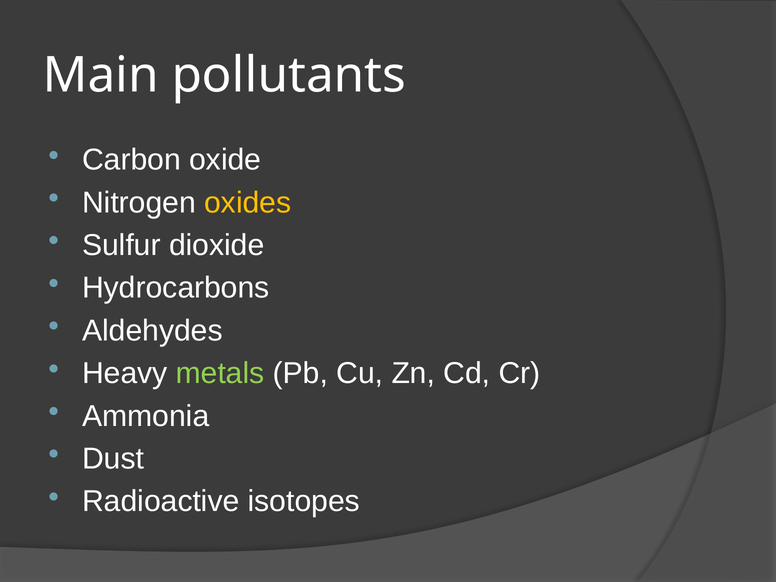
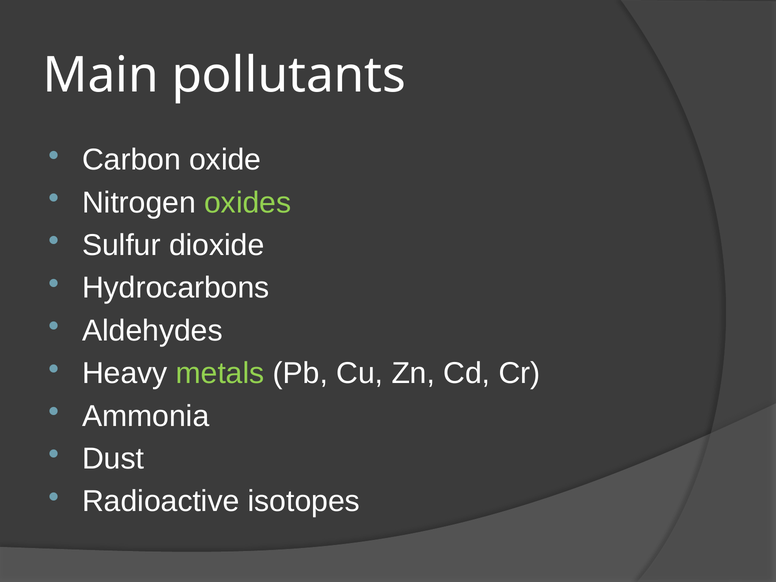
oxides colour: yellow -> light green (248, 203)
